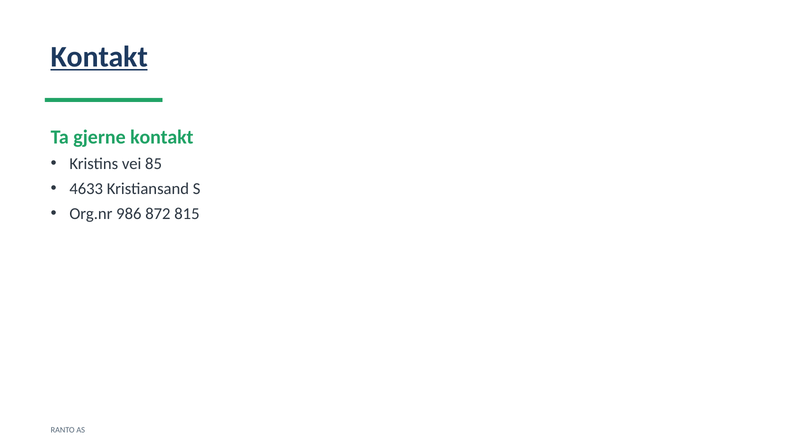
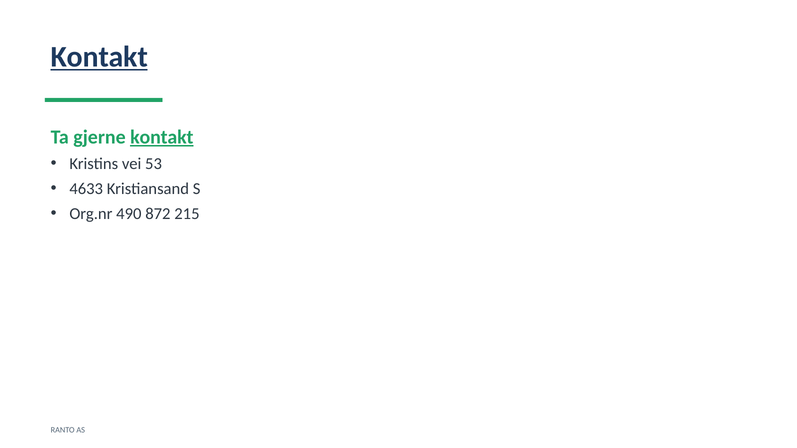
kontakt underline: none -> present (162, 137)
85: 85 -> 53 (154, 164)
986: 986 -> 490 (129, 214)
815: 815 -> 215 (187, 214)
